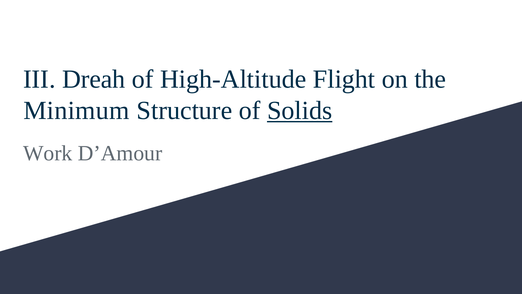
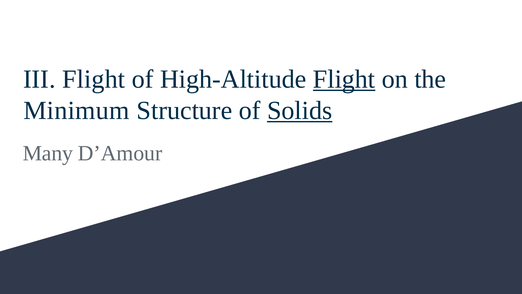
III Dreah: Dreah -> Flight (94, 79)
Flight underline: none -> present (344, 79)
Work: Work -> Many (48, 153)
